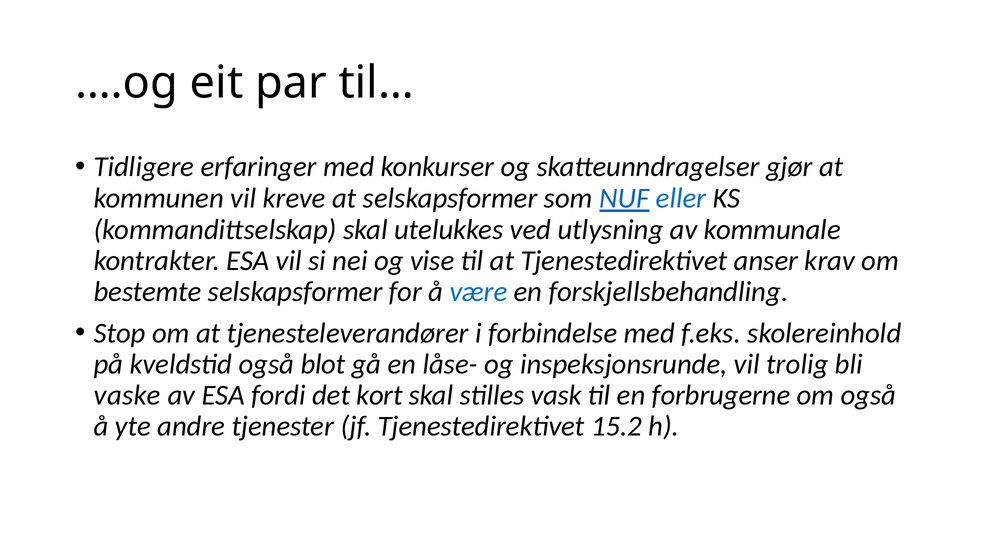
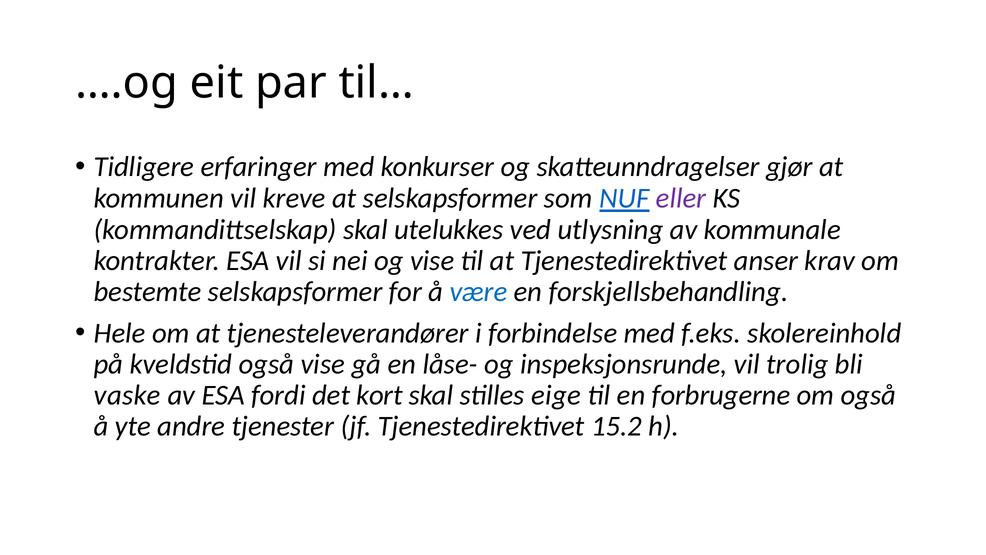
eller colour: blue -> purple (681, 198)
Stop: Stop -> Hele (120, 333)
også blot: blot -> vise (323, 364)
vask: vask -> eige (556, 395)
